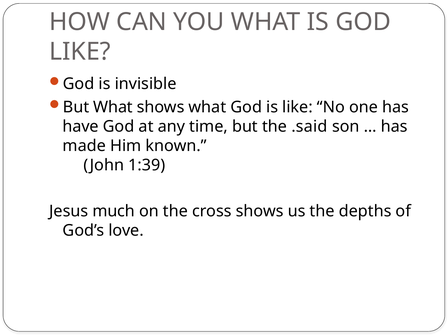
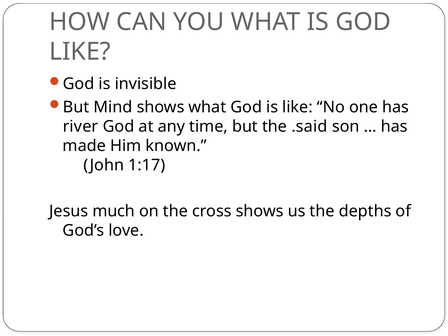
But What: What -> Mind (113, 107)
have: have -> river (81, 126)
1:39: 1:39 -> 1:17 (147, 165)
